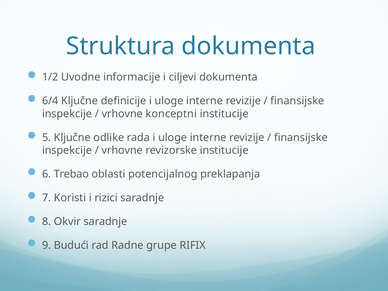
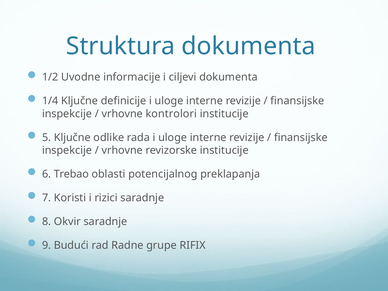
6/4: 6/4 -> 1/4 (50, 101)
konceptni: konceptni -> kontrolori (171, 114)
